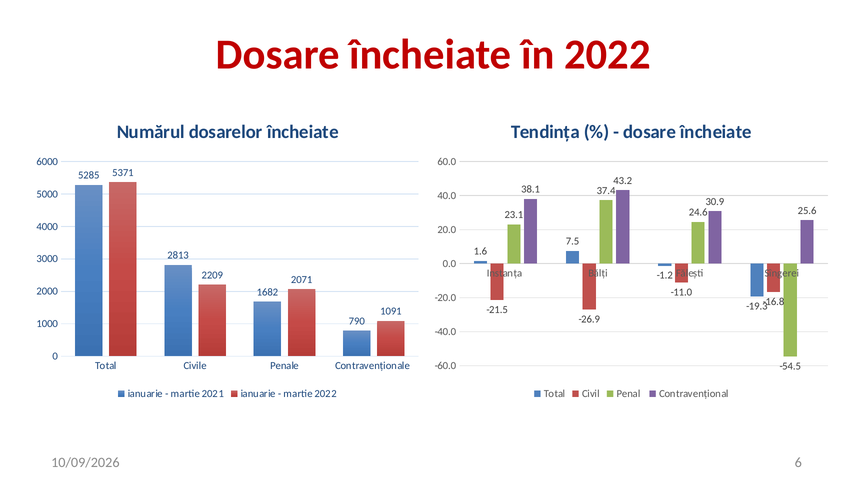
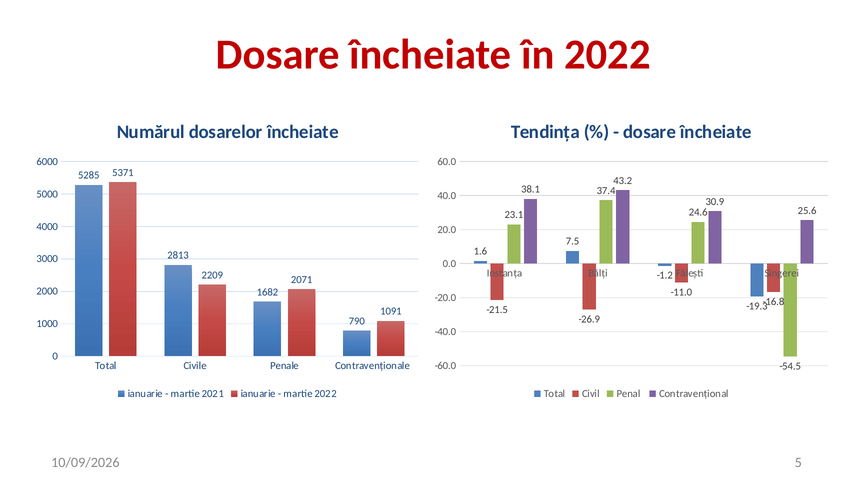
6: 6 -> 5 (798, 462)
